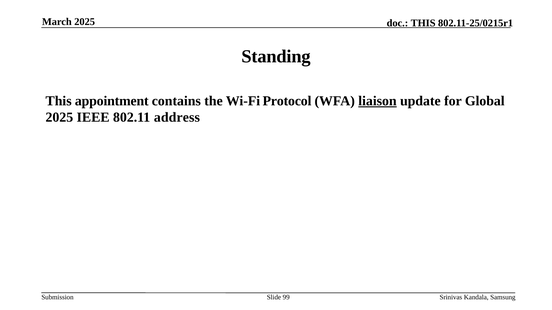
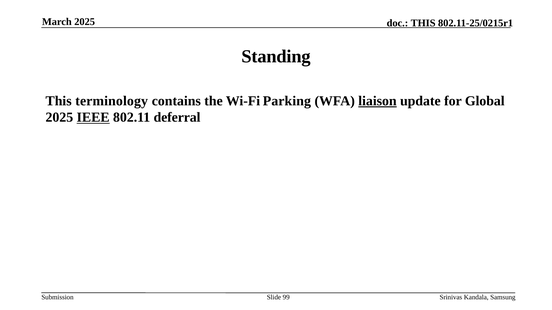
appointment: appointment -> terminology (112, 101)
Protocol: Protocol -> Parking (287, 101)
IEEE underline: none -> present (93, 118)
address: address -> deferral (177, 118)
